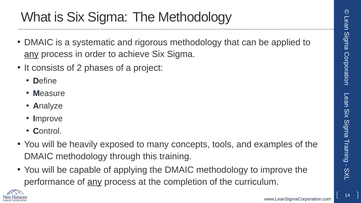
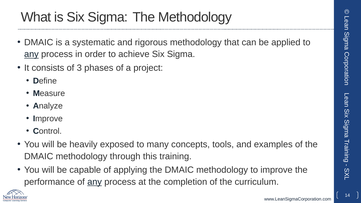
2: 2 -> 3 (79, 68)
